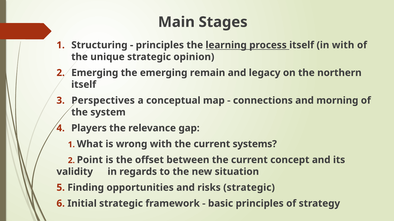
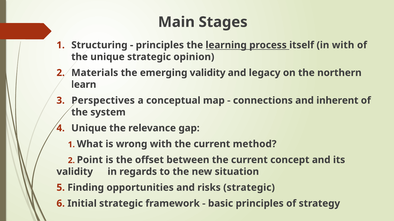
2 Emerging: Emerging -> Materials (95, 73)
emerging remain: remain -> validity (208, 73)
itself: itself -> learn (84, 85)
morning: morning -> inherent (337, 101)
Players: Players -> Unique (89, 128)
systems: systems -> method (255, 144)
